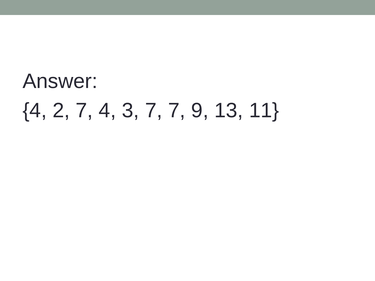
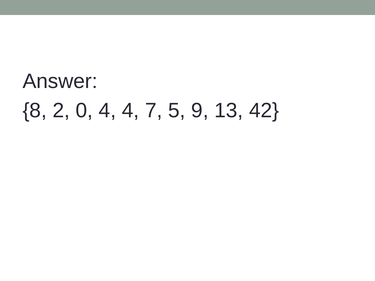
4: 4 -> 8 (35, 111)
2 7: 7 -> 0 (84, 111)
4 3: 3 -> 4 (131, 111)
7 7: 7 -> 5 (177, 111)
11: 11 -> 42 (264, 111)
